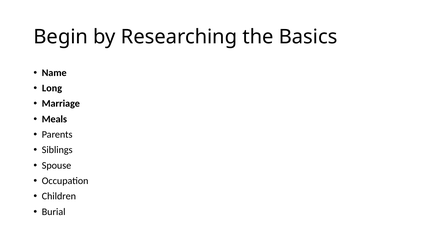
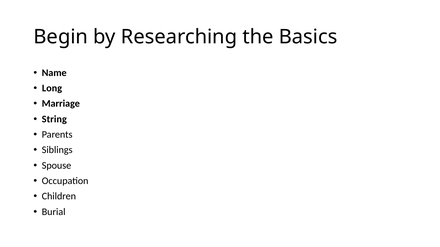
Meals: Meals -> String (54, 119)
